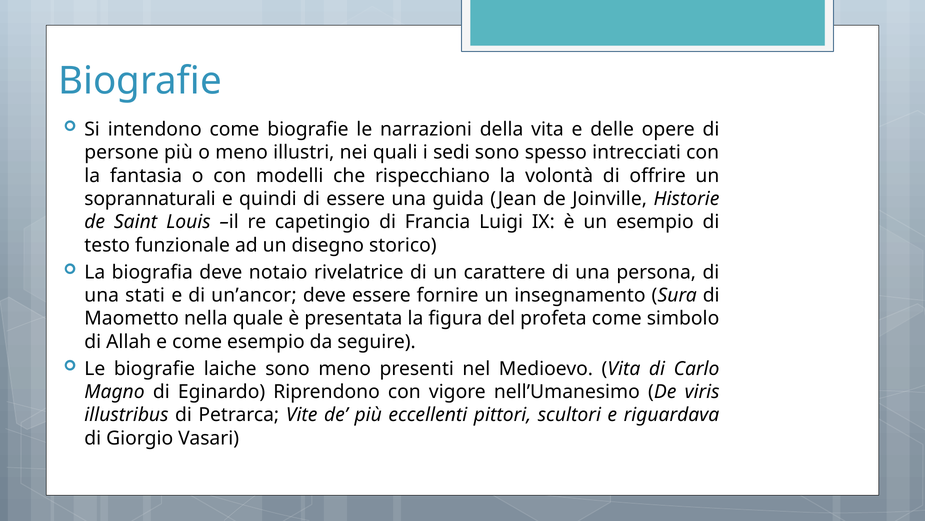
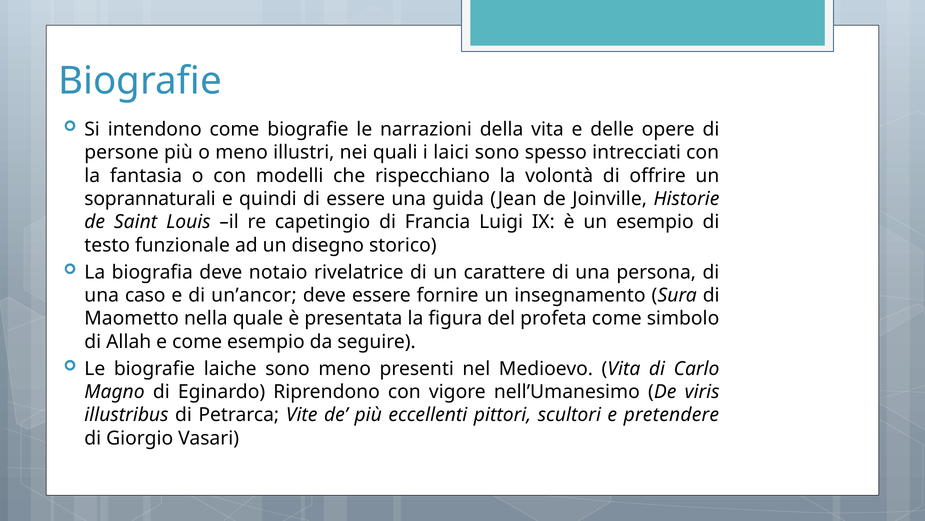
sedi: sedi -> laici (451, 152)
stati: stati -> caso (145, 295)
riguardava: riguardava -> pretendere (671, 414)
